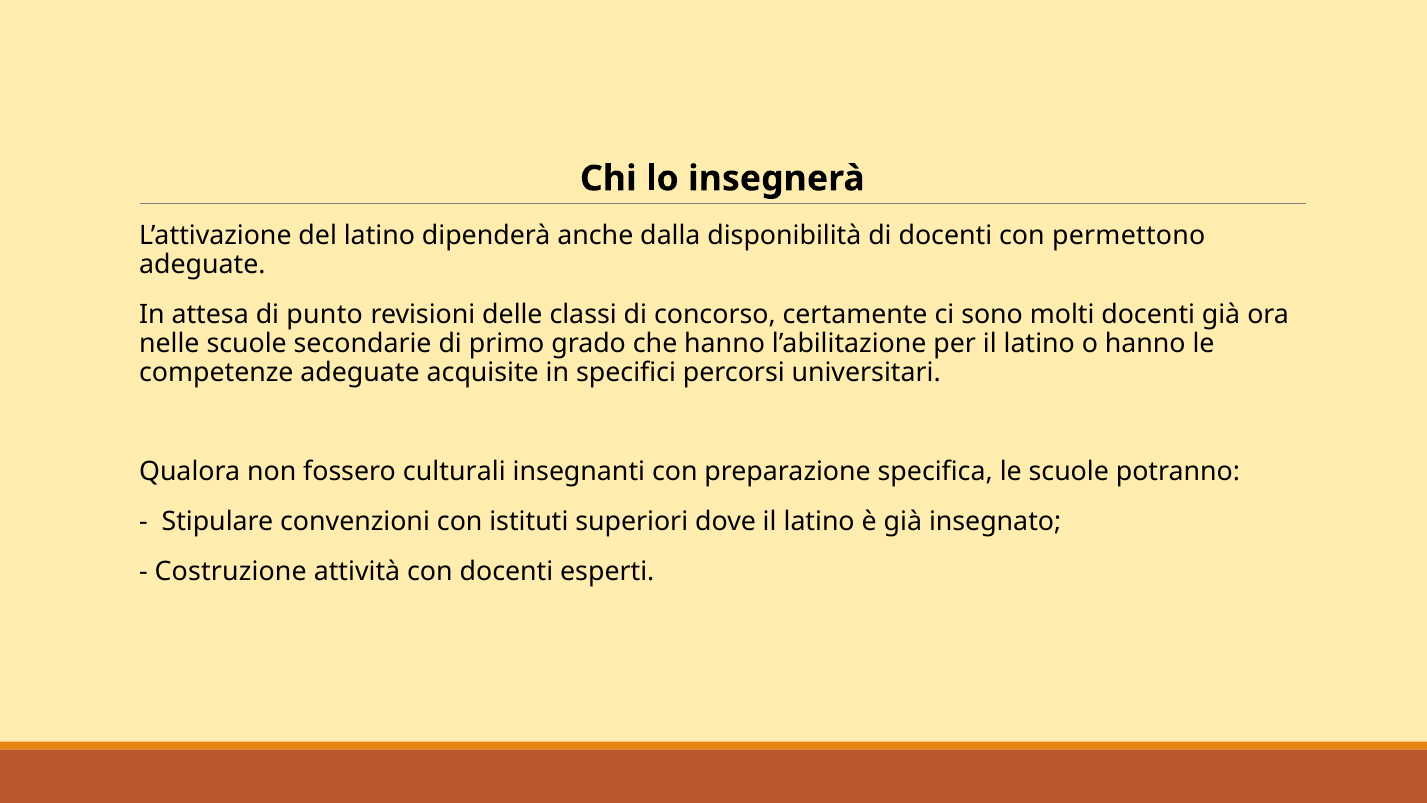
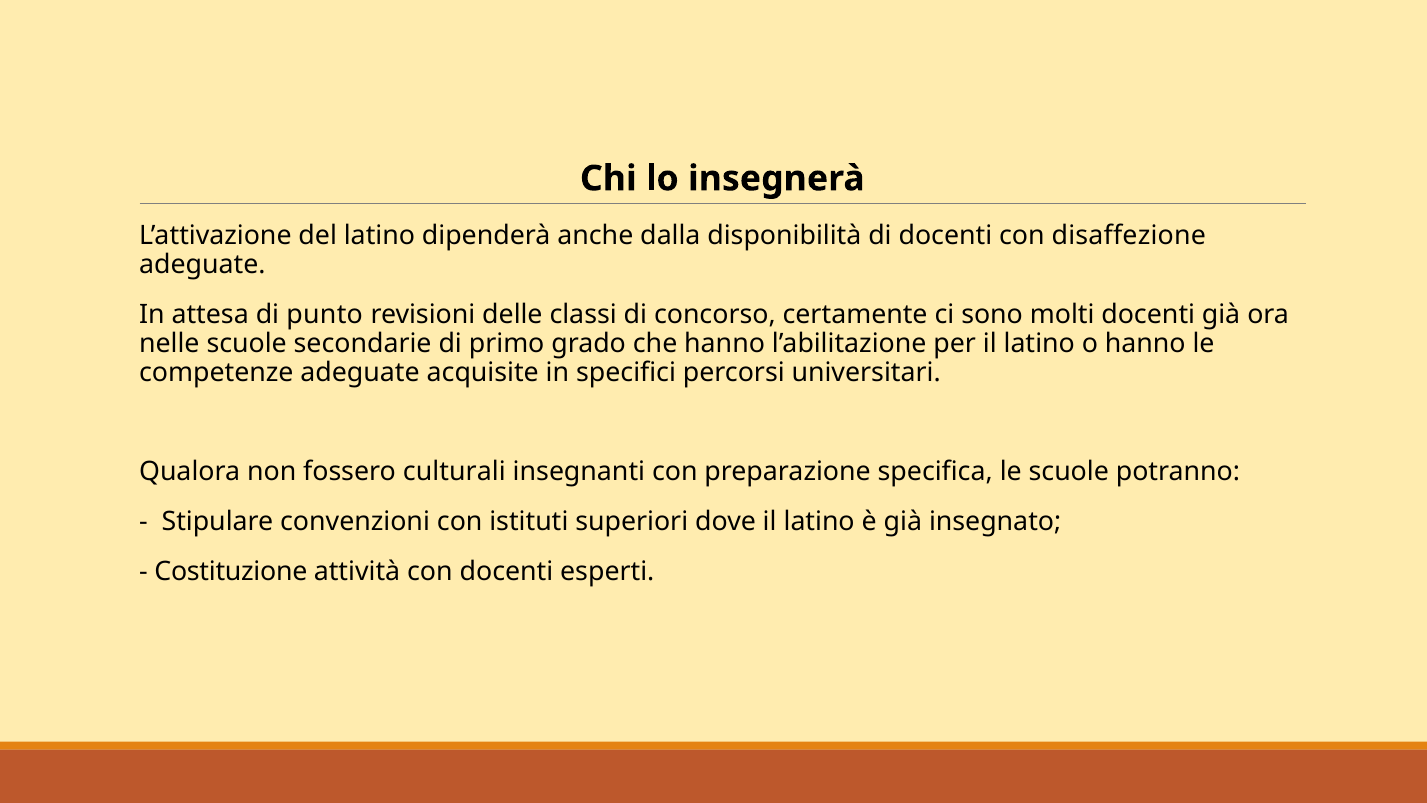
permettono: permettono -> disaffezione (1129, 236)
Costruzione: Costruzione -> Costituzione (231, 571)
